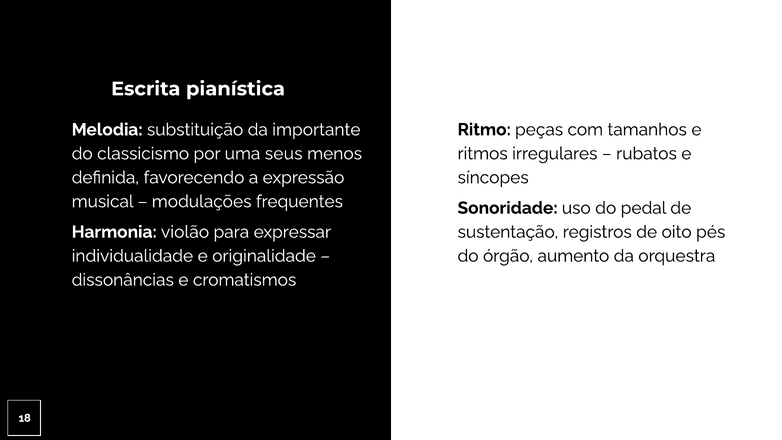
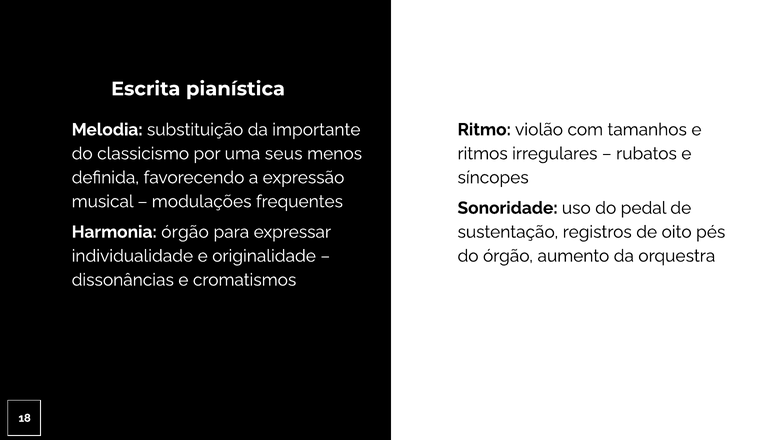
peças: peças -> violão (539, 130)
Harmonia violão: violão -> órgão (185, 232)
